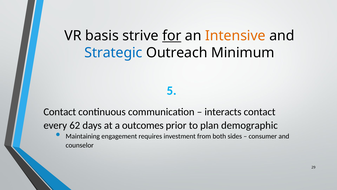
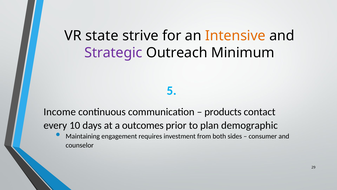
basis: basis -> state (102, 36)
for underline: present -> none (172, 36)
Strategic colour: blue -> purple (113, 53)
Contact: Contact -> Income (60, 112)
interacts: interacts -> products (223, 112)
62: 62 -> 10 (75, 125)
